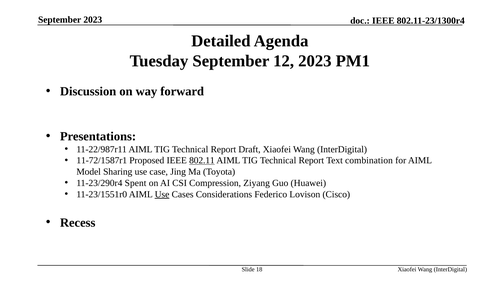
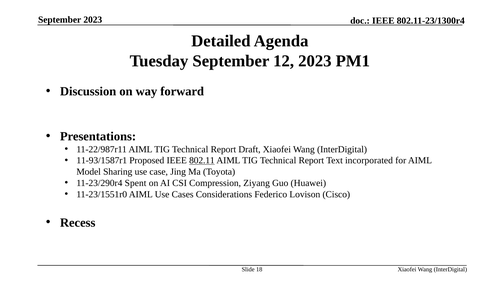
11-72/1587r1: 11-72/1587r1 -> 11-93/1587r1 (102, 161)
combination: combination -> incorporated (369, 161)
Use underline: present -> none (162, 194)
